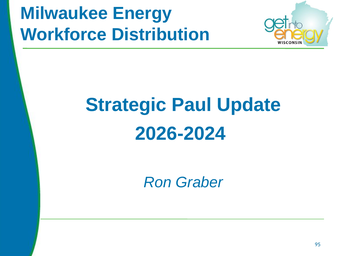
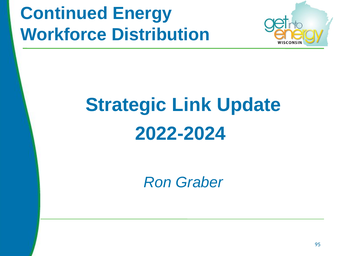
Milwaukee: Milwaukee -> Continued (64, 13)
Paul: Paul -> Link (192, 105)
2026-2024: 2026-2024 -> 2022-2024 (180, 134)
